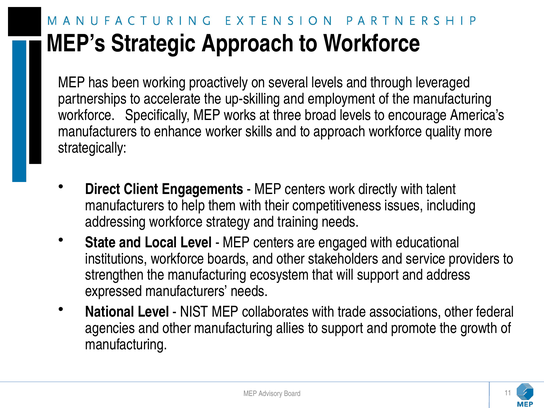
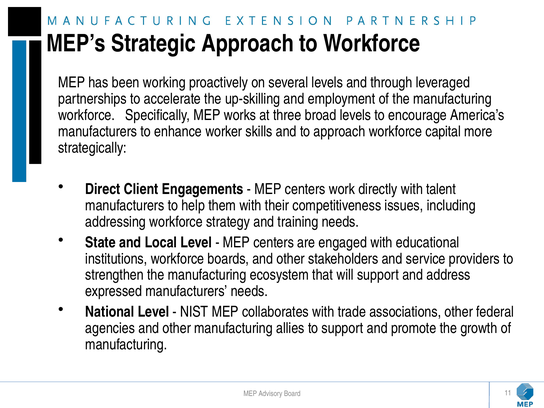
quality: quality -> capital (443, 131)
